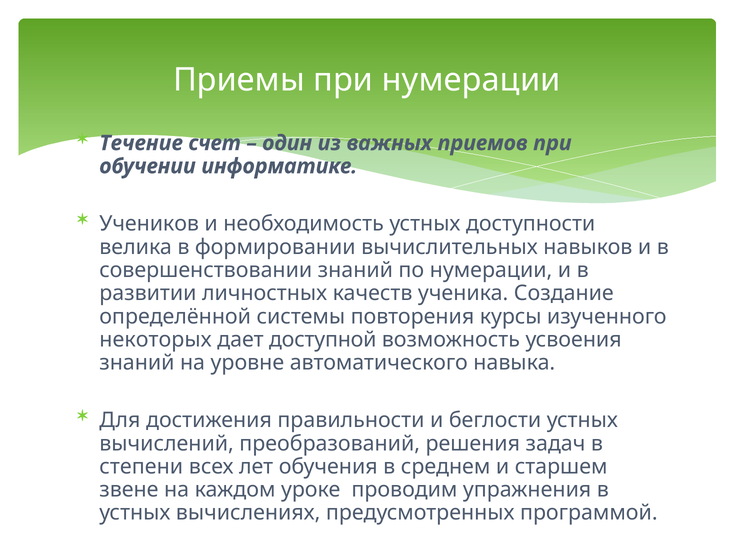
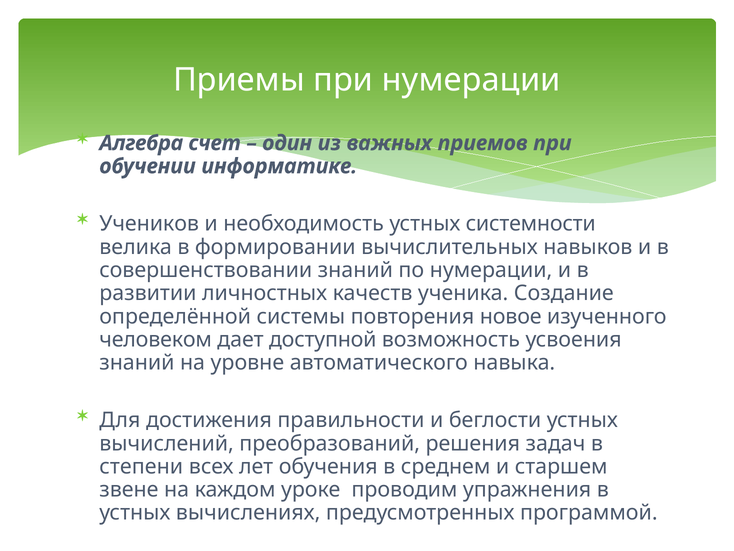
Течение: Течение -> Алгебра (141, 143)
доступности: доступности -> системности (531, 224)
курсы: курсы -> новое (511, 316)
некоторых: некоторых -> человеком (156, 339)
